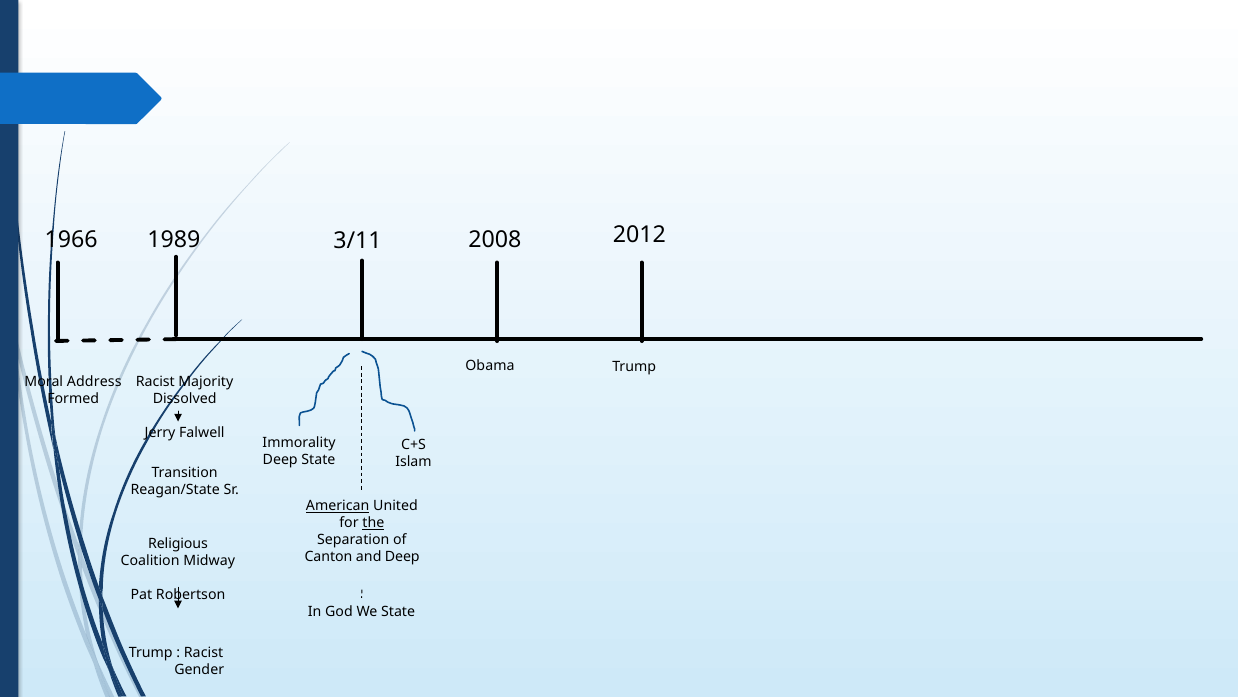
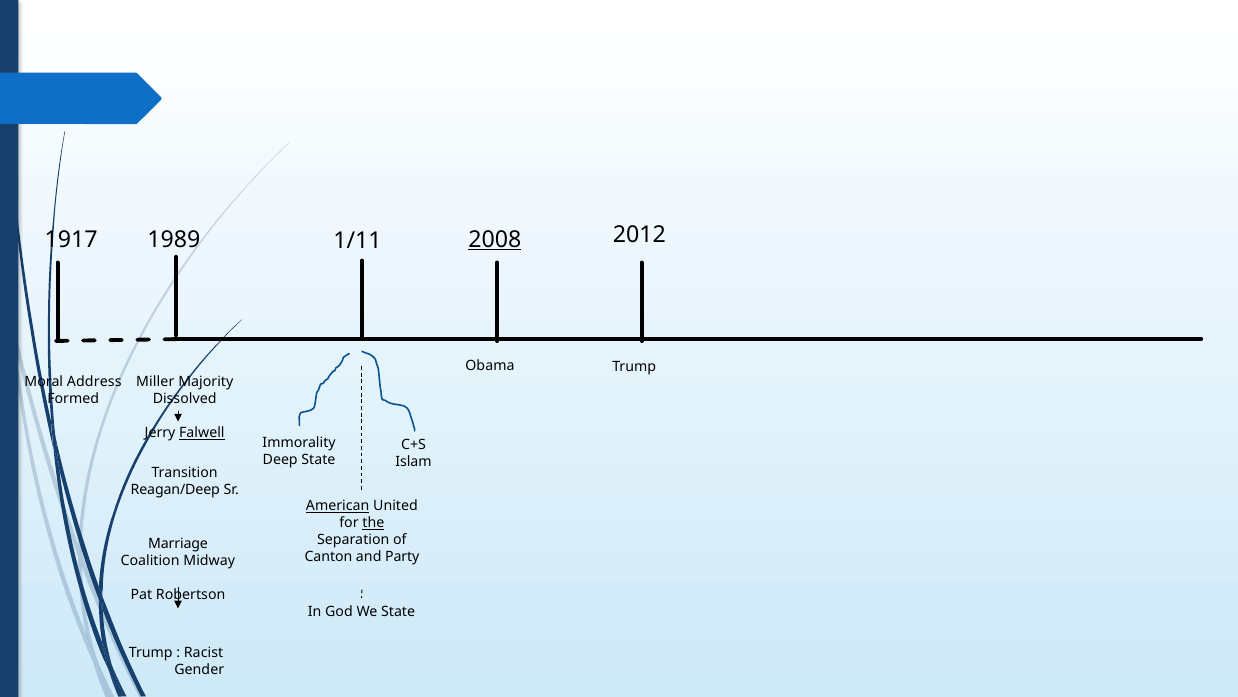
1966: 1966 -> 1917 (71, 239)
2008 underline: none -> present (495, 239)
3/11: 3/11 -> 1/11 (357, 241)
Racist: Racist -> Miller (155, 382)
Falwell underline: none -> present (202, 433)
Reagan/State: Reagan/State -> Reagan/Deep (175, 490)
Religious: Religious -> Marriage (178, 543)
and Deep: Deep -> Party (402, 557)
